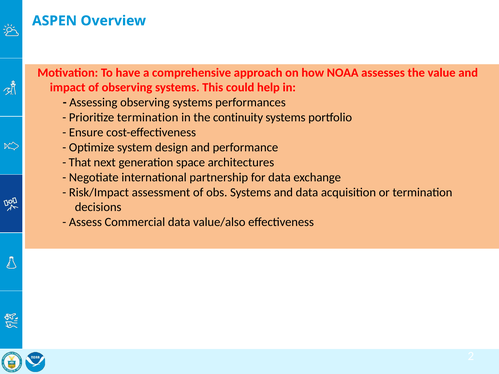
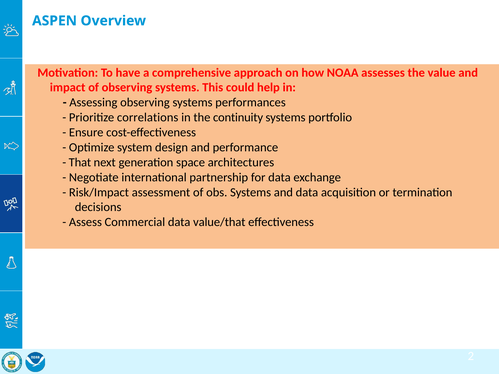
Prioritize termination: termination -> correlations (148, 118)
value/also: value/also -> value/that (219, 222)
